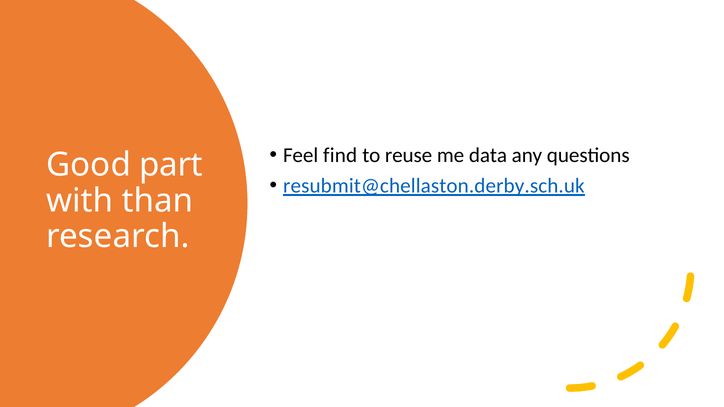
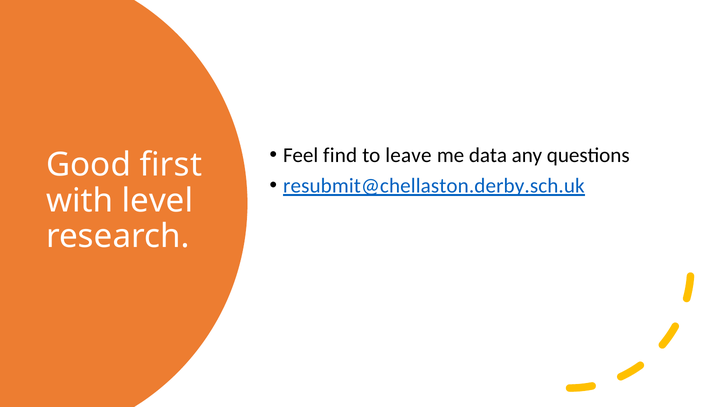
reuse: reuse -> leave (408, 155)
part: part -> first (171, 165)
than: than -> level (157, 201)
